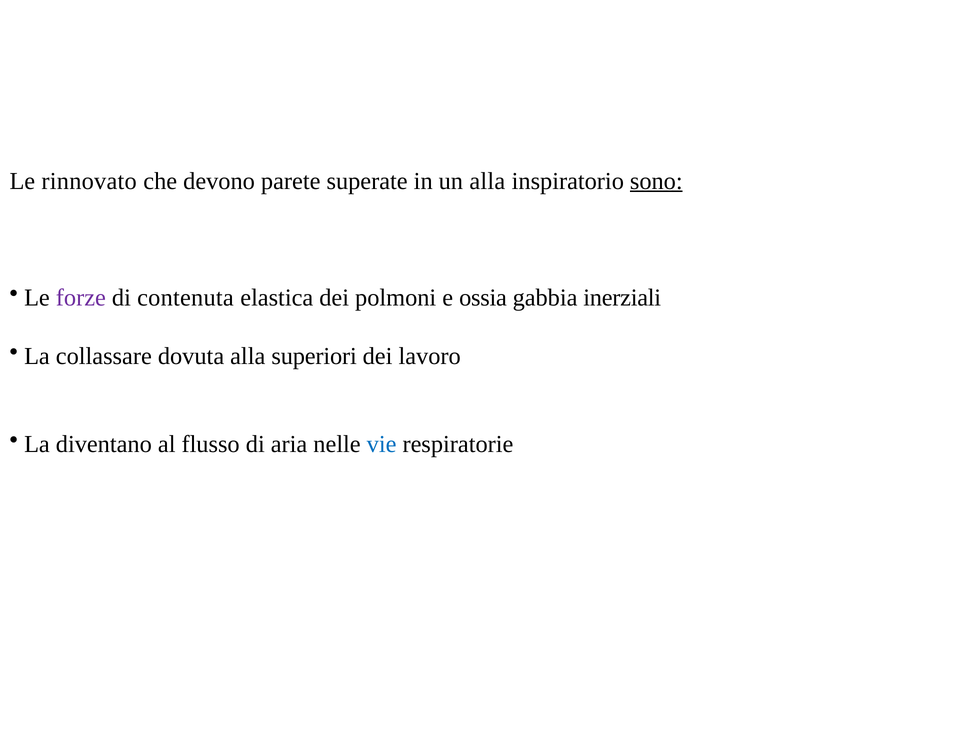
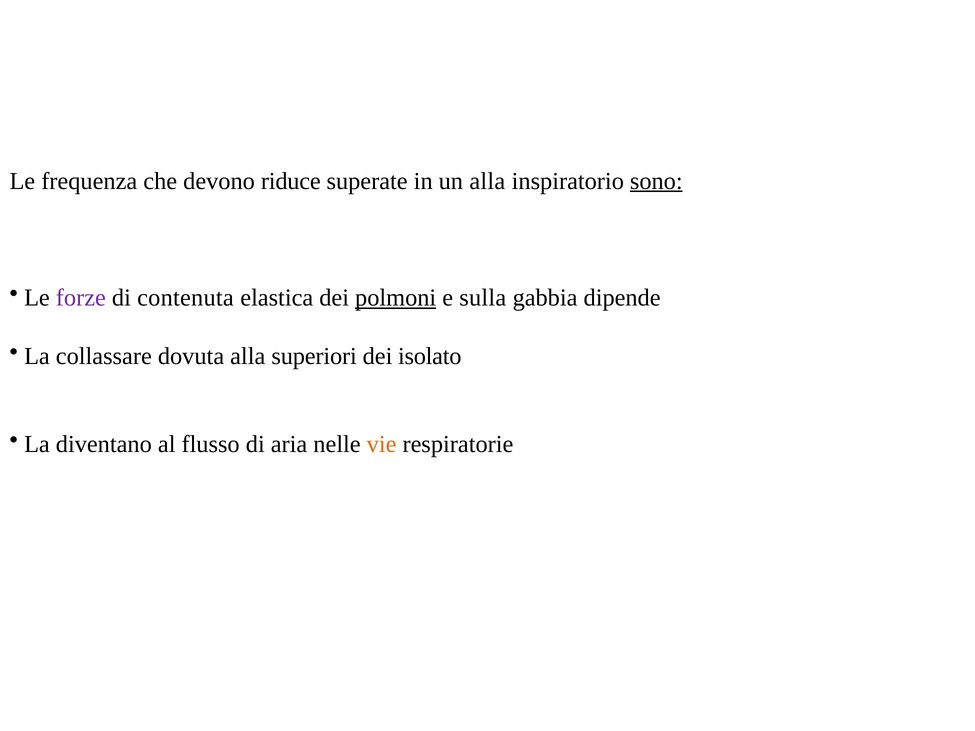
rinnovato: rinnovato -> frequenza (89, 181)
parete: parete -> riduce (291, 181)
polmoni underline: none -> present (396, 298)
ossia: ossia -> sulla (483, 298)
inerziali: inerziali -> dipende (622, 298)
lavoro: lavoro -> isolato (430, 357)
vie colour: blue -> orange (382, 444)
